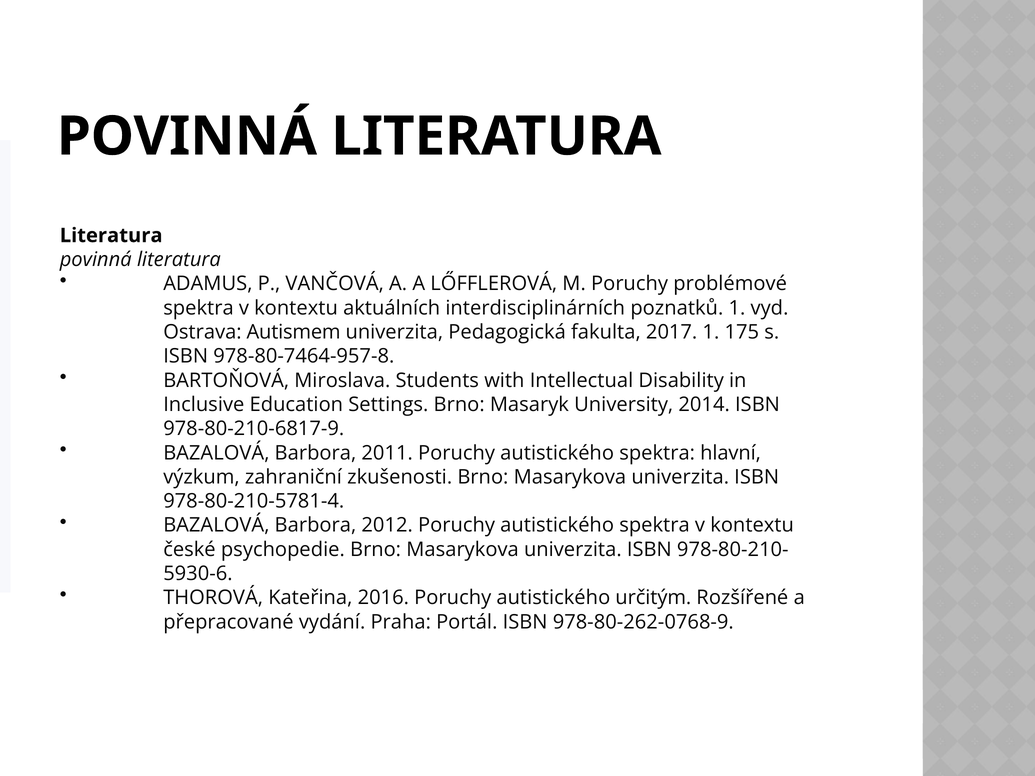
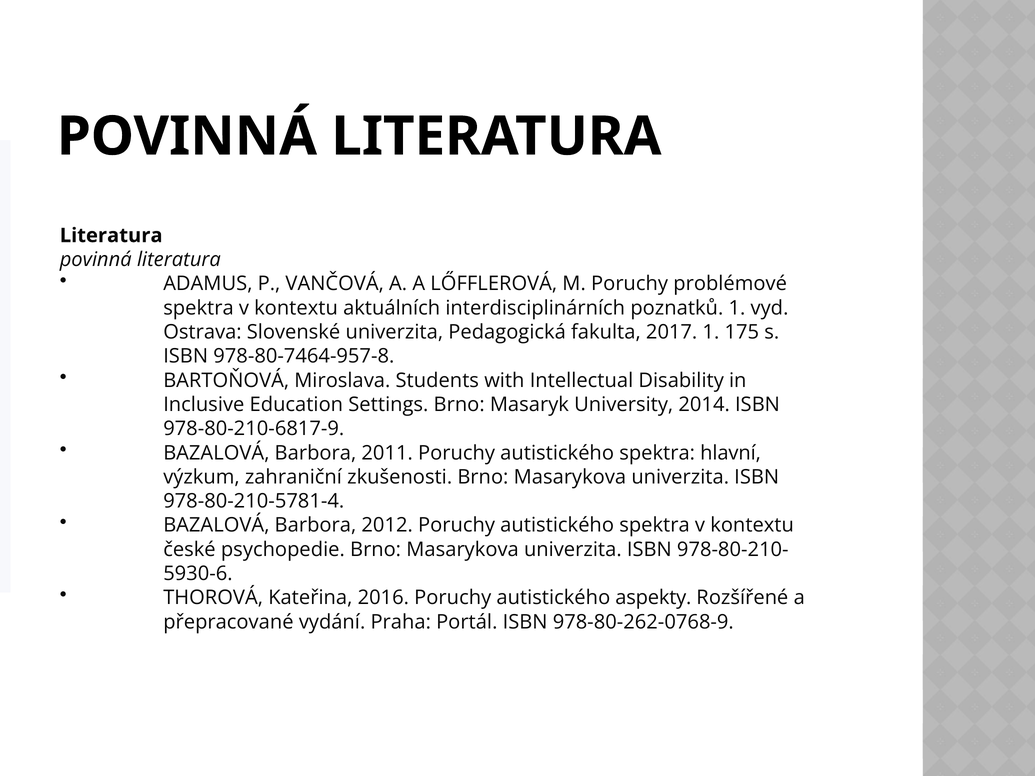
Autismem: Autismem -> Slovenské (294, 332)
určitým: určitým -> aspekty (653, 598)
